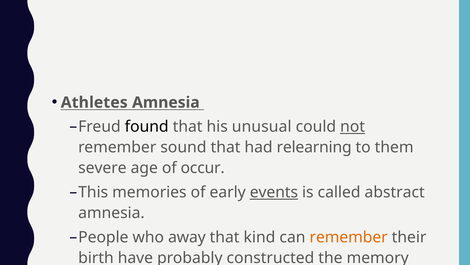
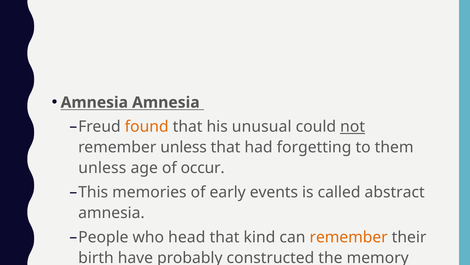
Athletes: Athletes -> Amnesia (94, 102)
found colour: black -> orange (147, 126)
remember sound: sound -> unless (184, 147)
relearning: relearning -> forgetting (314, 147)
severe: severe -> unless (102, 168)
events underline: present -> none (274, 192)
away: away -> head (187, 237)
